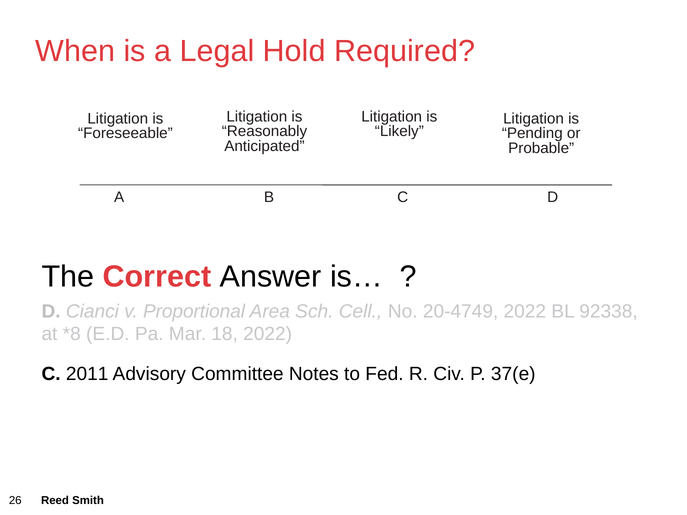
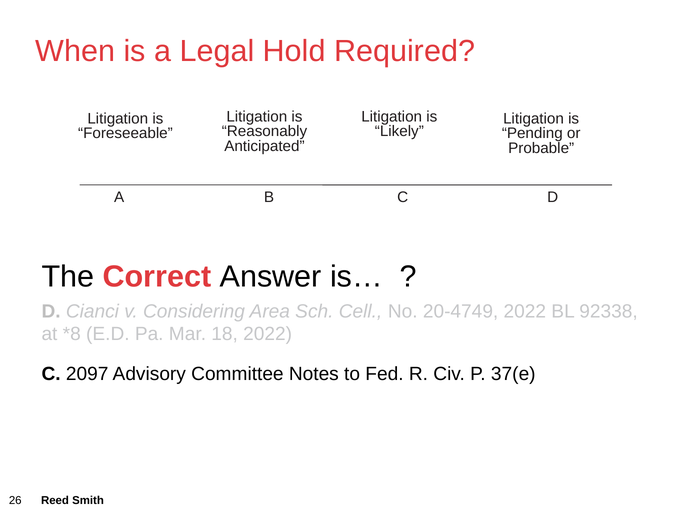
Proportional: Proportional -> Considering (194, 311)
2011: 2011 -> 2097 (87, 374)
